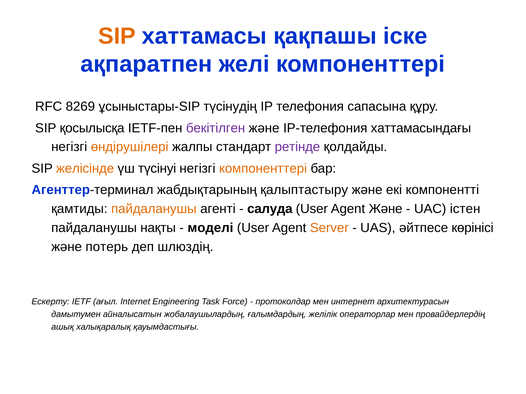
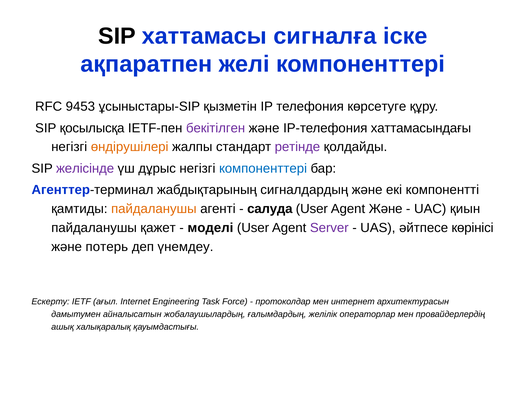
SIP colour: orange -> black (117, 36)
қақпашы: қақпашы -> сигналға (325, 36)
8269: 8269 -> 9453 (80, 107)
түсінудің: түсінудің -> қызметін (230, 107)
сапасына: сапасына -> көрсетуге (377, 107)
желісінде colour: orange -> purple (85, 169)
түсінуі: түсінуі -> дұрыс (157, 169)
компоненттері colour: orange -> blue (263, 169)
қалыптастыру: қалыптастыру -> сигналдардың (304, 190)
істен: істен -> қиын (465, 209)
нақты: нақты -> қажет (158, 228)
Server colour: orange -> purple (329, 228)
шлюздің: шлюздің -> үнемдеу (186, 247)
